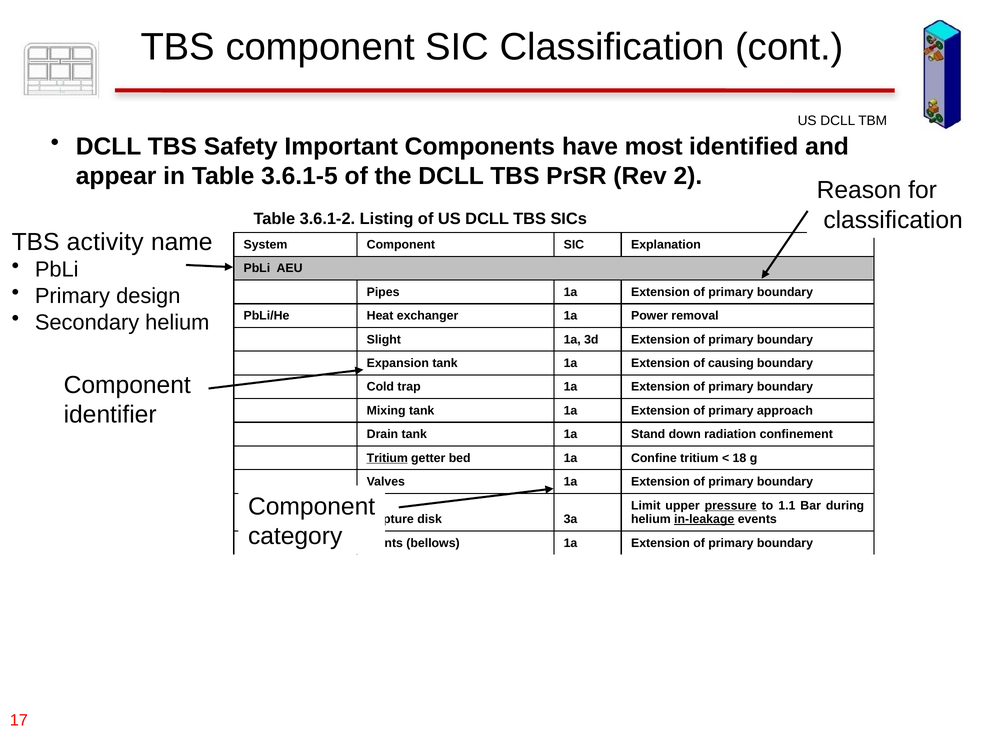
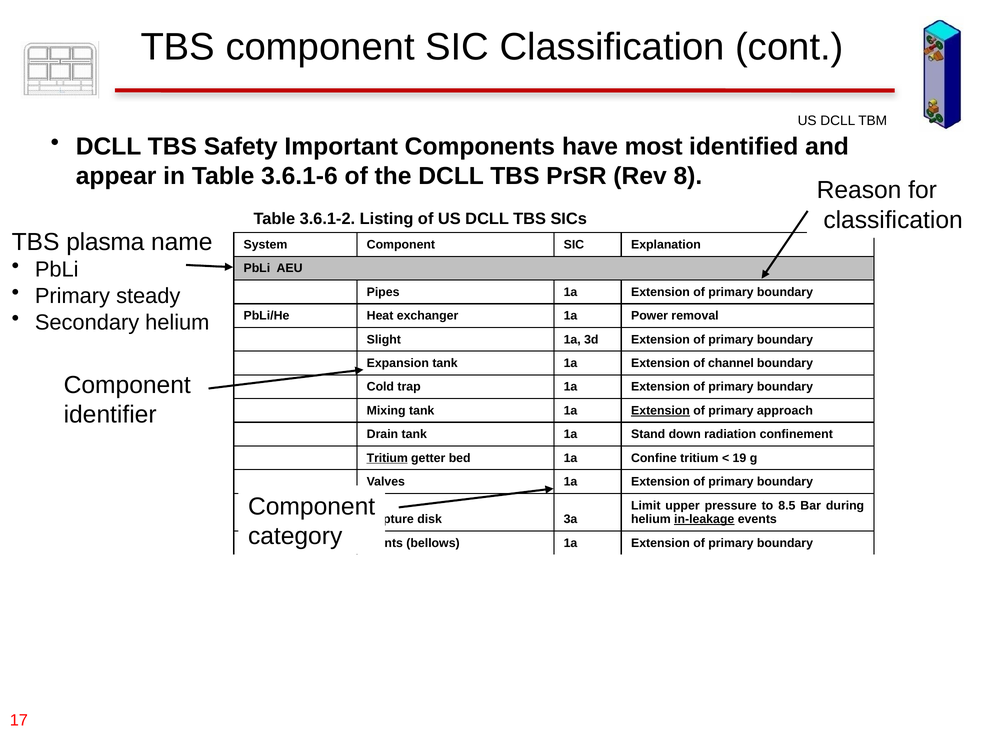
3.6.1-5: 3.6.1-5 -> 3.6.1-6 (299, 176)
2: 2 -> 8 (688, 176)
activity: activity -> plasma (105, 242)
design: design -> steady (148, 296)
causing: causing -> channel (731, 363)
Extension underline: none -> present (660, 410)
18: 18 -> 19 (739, 458)
pressure underline: present -> none (731, 505)
1.1: 1.1 -> 8.5 (787, 505)
